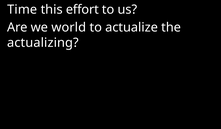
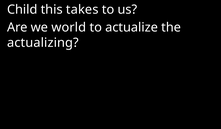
Time: Time -> Child (22, 10)
effort: effort -> takes (82, 10)
